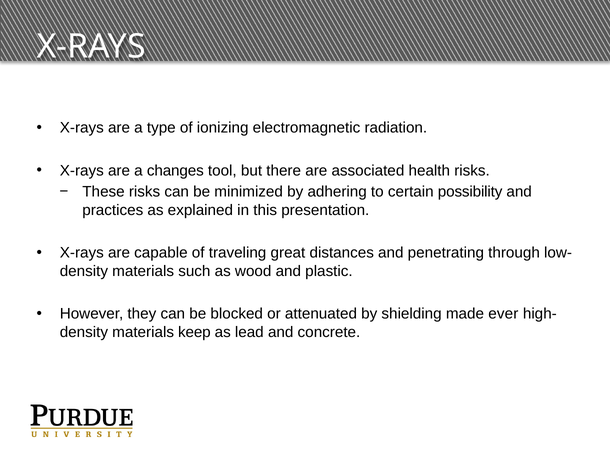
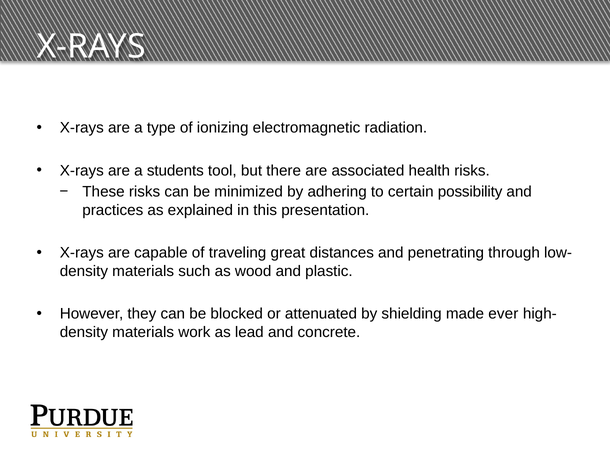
changes: changes -> students (175, 171)
keep: keep -> work (194, 332)
